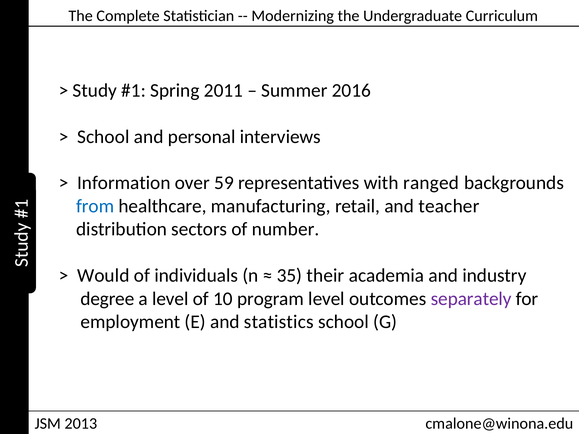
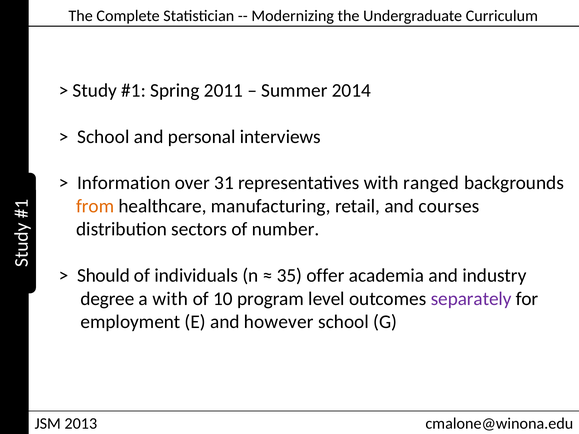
2016: 2016 -> 2014 (351, 90)
59: 59 -> 31 (224, 183)
from colour: blue -> orange (95, 206)
teacher: teacher -> courses (449, 206)
Would: Would -> Should (103, 276)
their: their -> offer (326, 276)
a level: level -> with (170, 299)
statistics: statistics -> however (279, 322)
